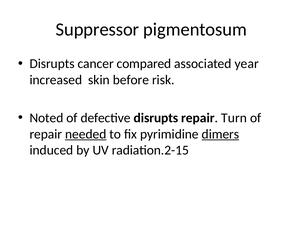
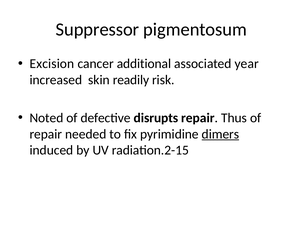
Disrupts: Disrupts -> Excision (52, 64)
compared: compared -> additional (144, 64)
before: before -> readily (131, 80)
Turn: Turn -> Thus (234, 117)
needed underline: present -> none (86, 134)
